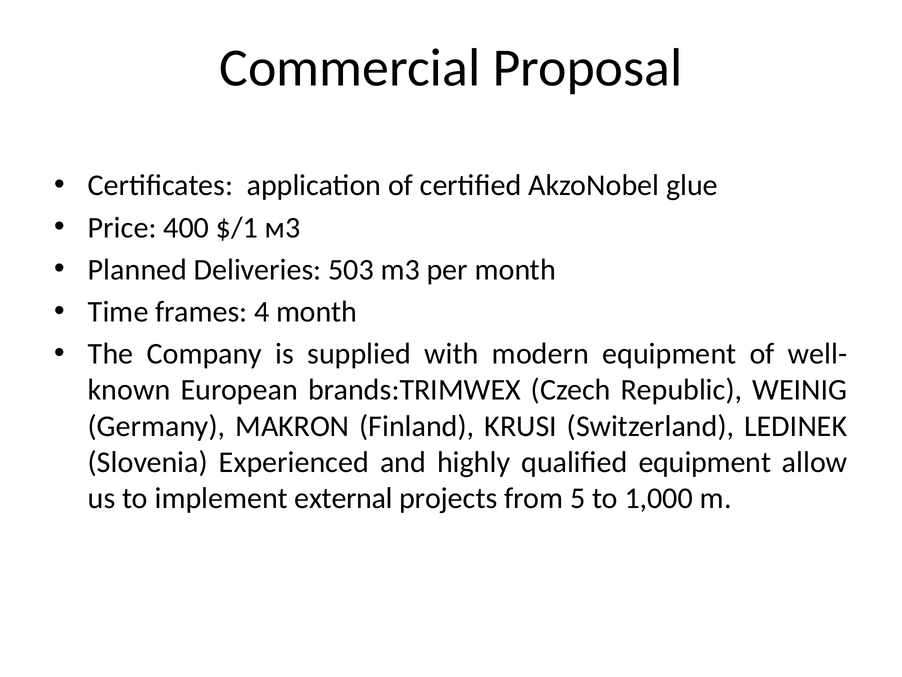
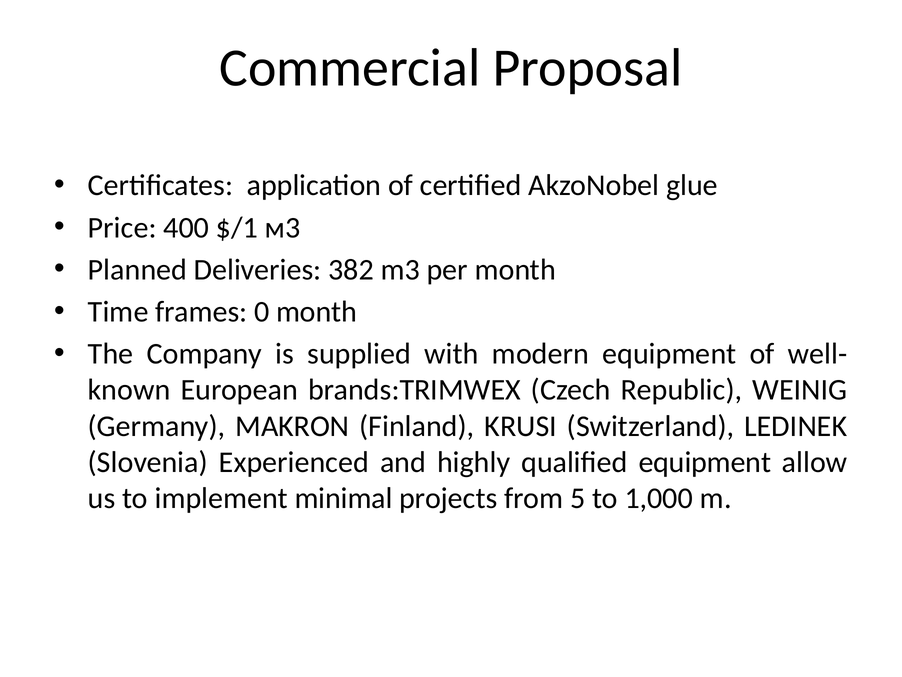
503: 503 -> 382 (351, 269)
4: 4 -> 0 (262, 312)
external: external -> minimal (344, 498)
